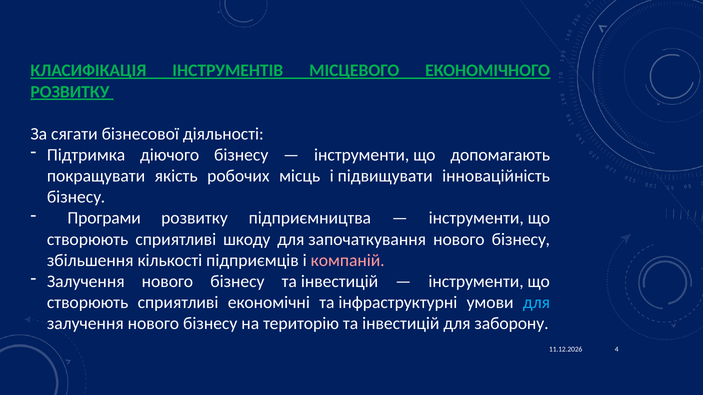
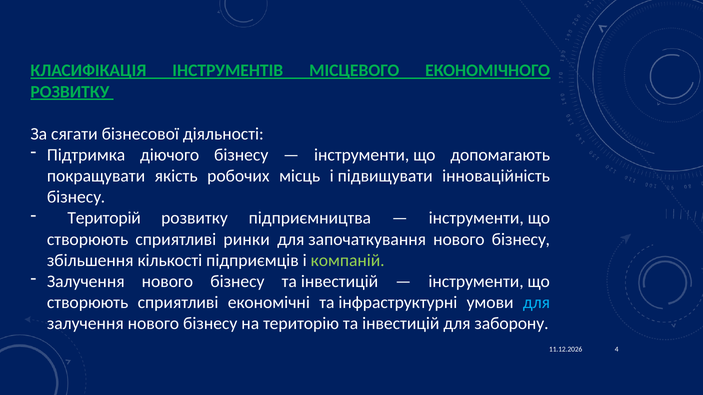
Програми: Програми -> Територій (104, 218)
шкоду: шкоду -> ринки (247, 239)
компаній colour: pink -> light green (348, 261)
